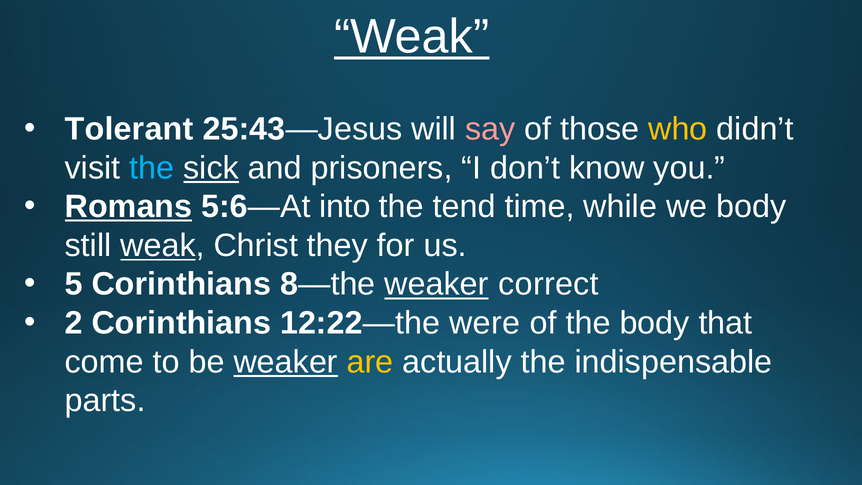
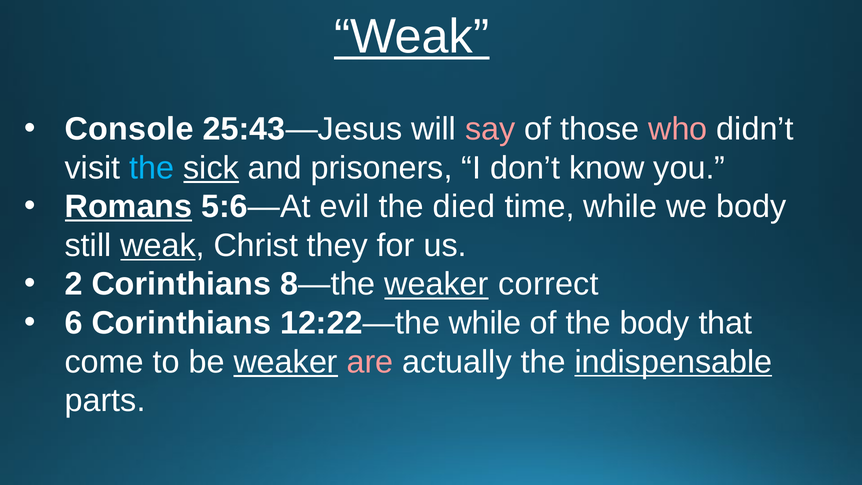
Tolerant: Tolerant -> Console (129, 129)
who colour: yellow -> pink (678, 129)
into: into -> evil (345, 207)
tend: tend -> died (464, 207)
5: 5 -> 2 (74, 284)
2: 2 -> 6 (74, 323)
12:22—the were: were -> while (485, 323)
are colour: yellow -> pink (370, 362)
indispensable underline: none -> present (673, 362)
